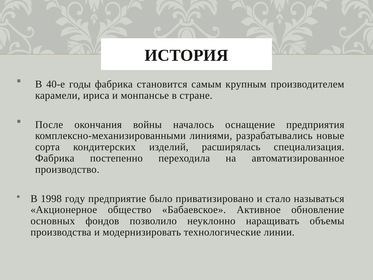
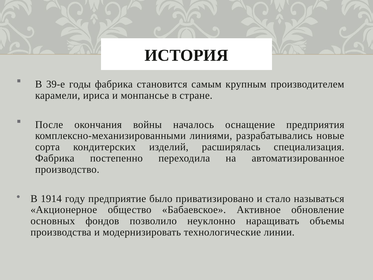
40-е: 40-е -> 39-е (56, 84)
1998: 1998 -> 1914 (51, 198)
